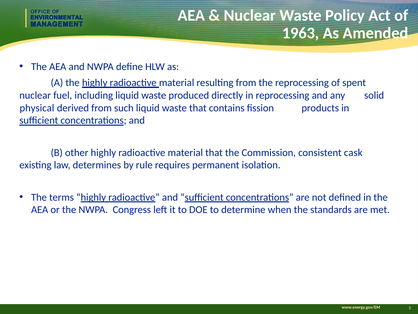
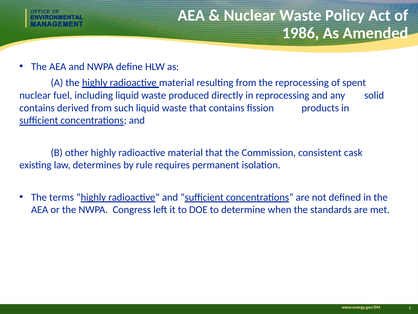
1963: 1963 -> 1986 (301, 33)
physical: physical -> contains (37, 108)
